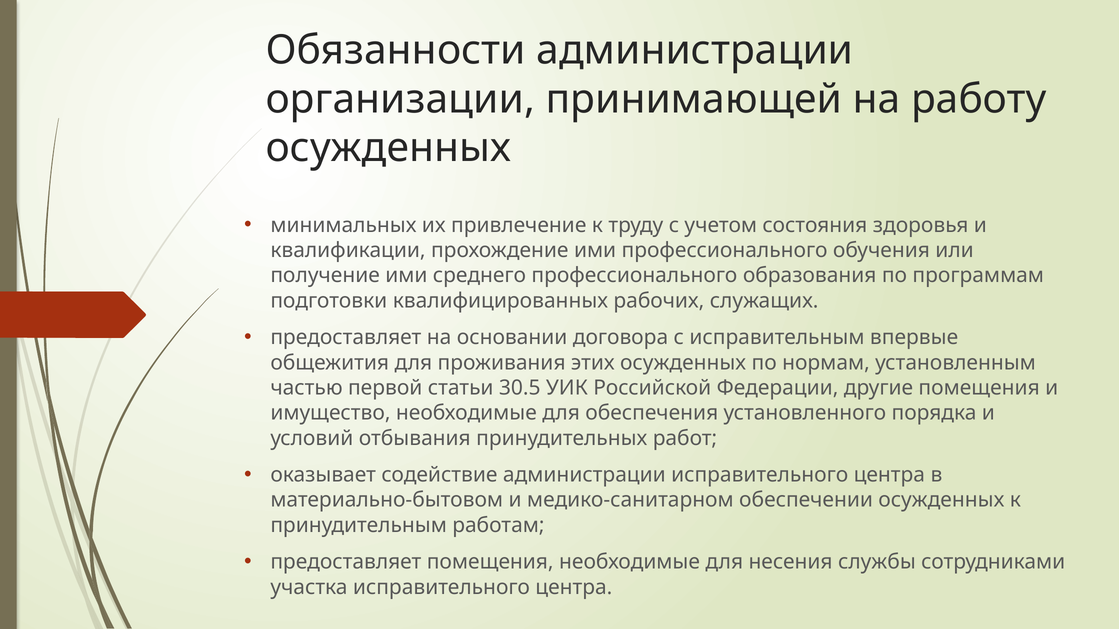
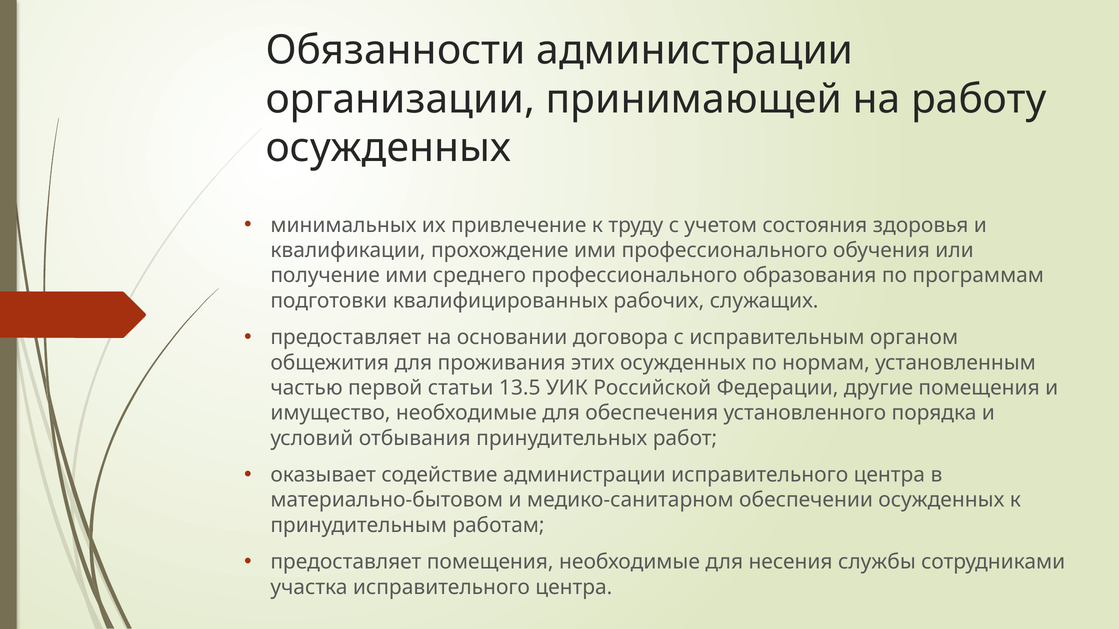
впервые: впервые -> органом (914, 338)
30.5: 30.5 -> 13.5 (520, 388)
